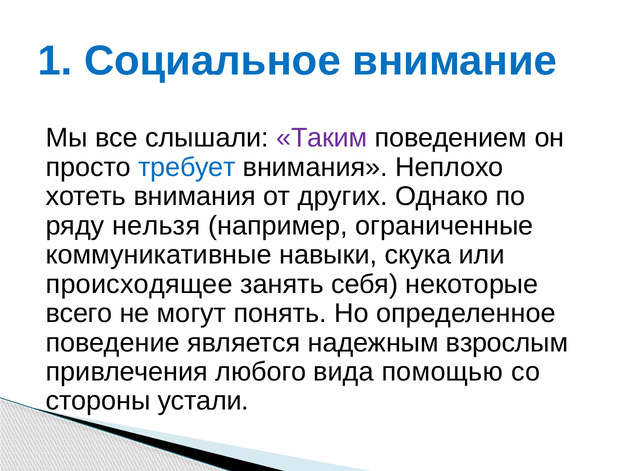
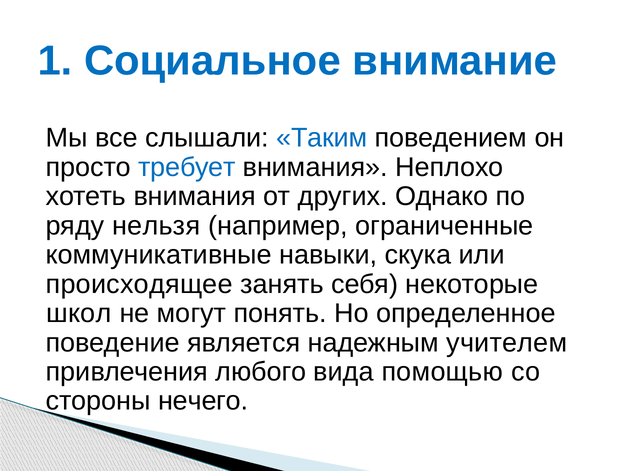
Таким colour: purple -> blue (322, 138)
всего: всего -> школ (79, 313)
взрослым: взрослым -> учителем (507, 343)
устали: устали -> нечего (203, 401)
